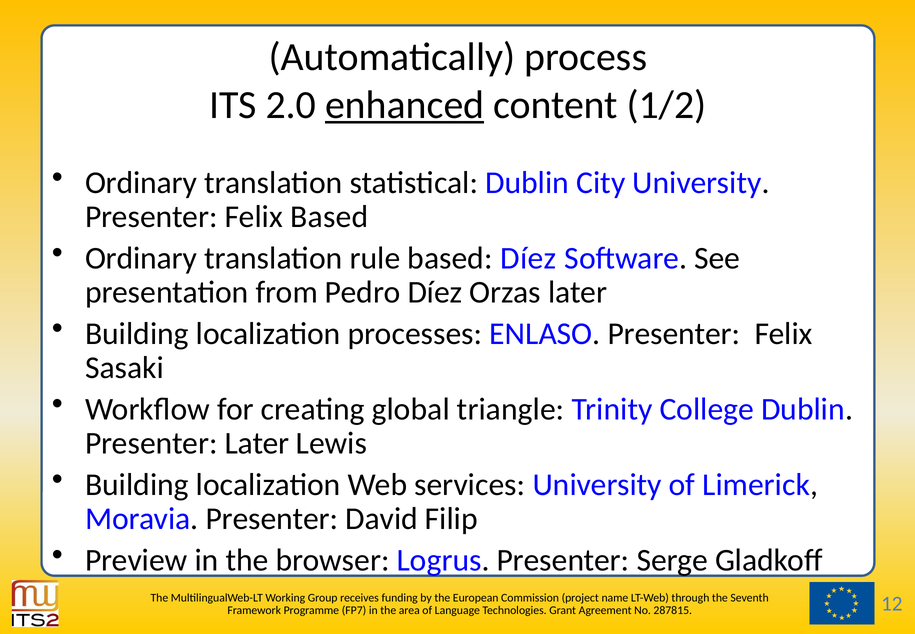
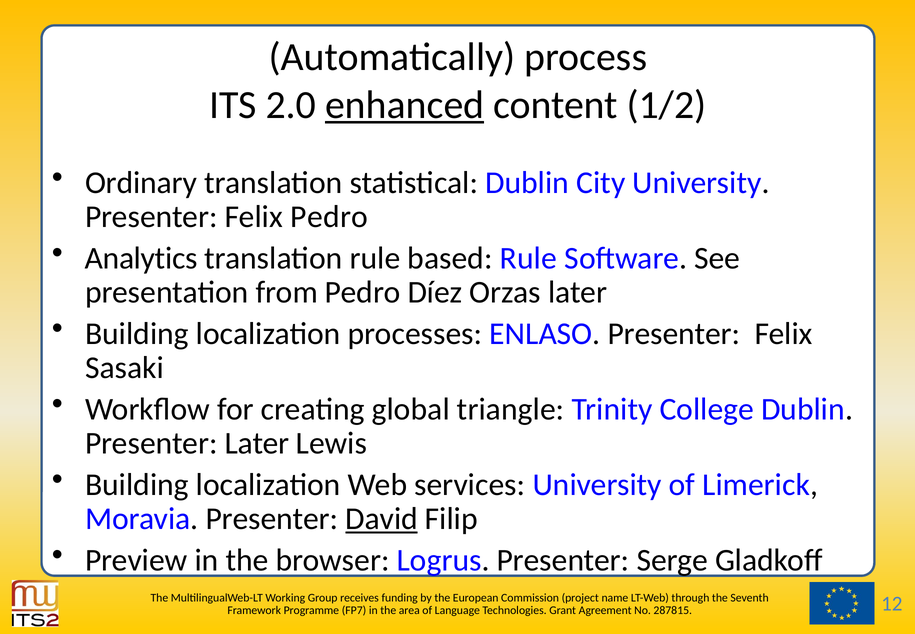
Felix Based: Based -> Pedro (329, 217)
Ordinary: Ordinary -> Analytics (141, 258)
based Díez: Díez -> Rule (528, 258)
David underline: none -> present (382, 518)
